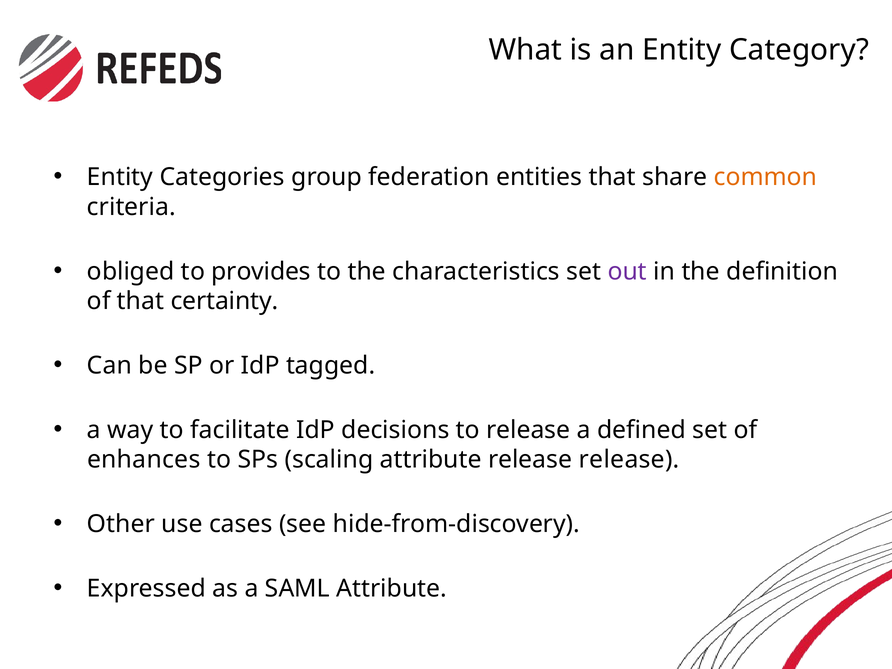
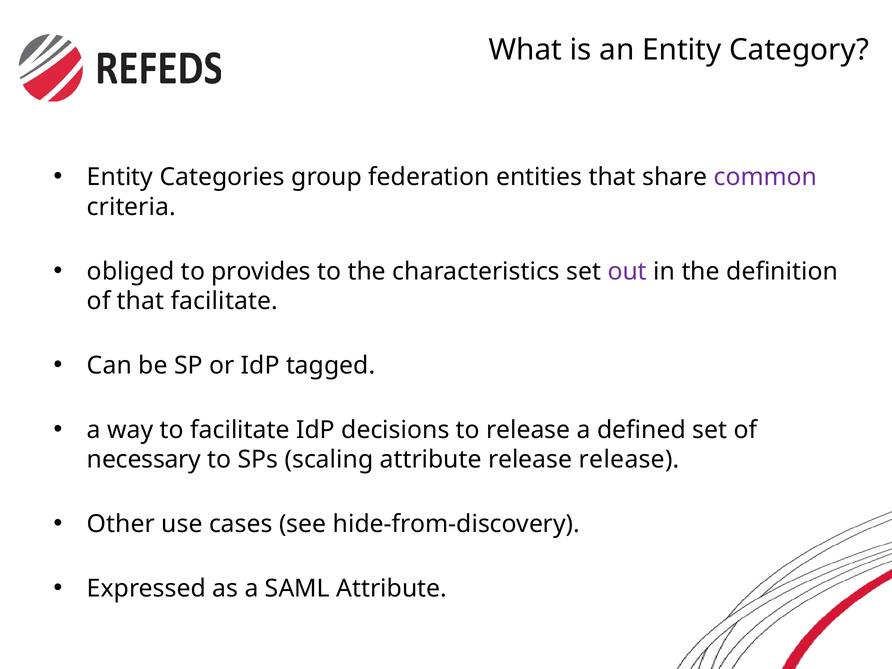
common colour: orange -> purple (765, 177)
that certainty: certainty -> facilitate (224, 301)
enhances: enhances -> necessary (144, 460)
